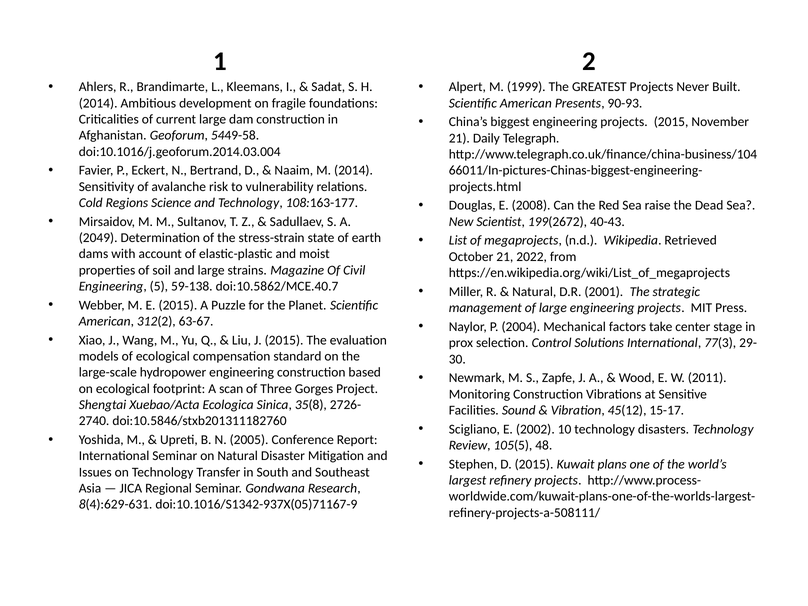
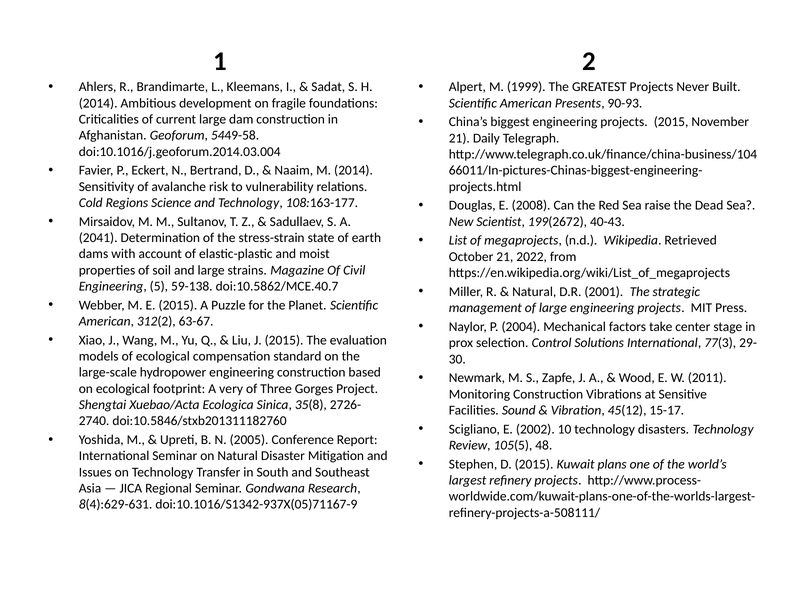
2049: 2049 -> 2041 (98, 238)
scan: scan -> very (231, 389)
